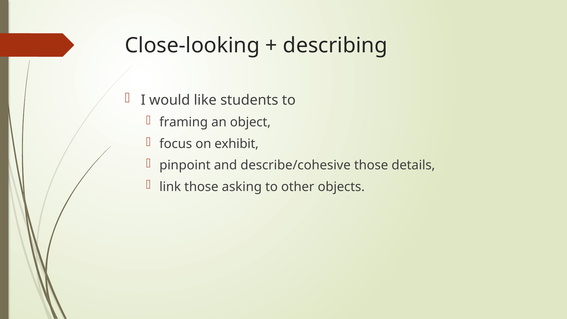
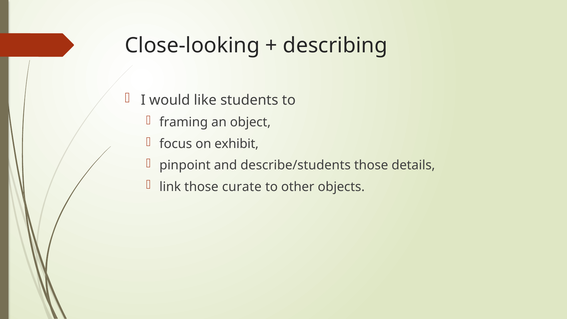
describe/cohesive: describe/cohesive -> describe/students (296, 165)
asking: asking -> curate (242, 187)
